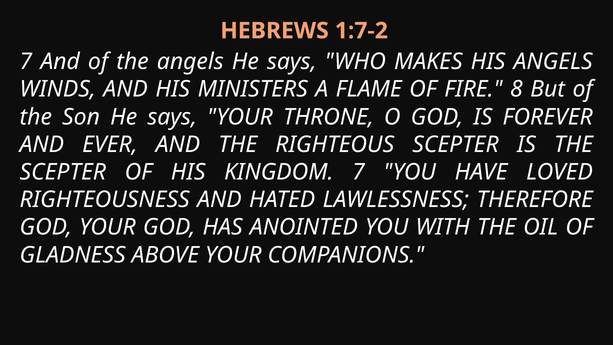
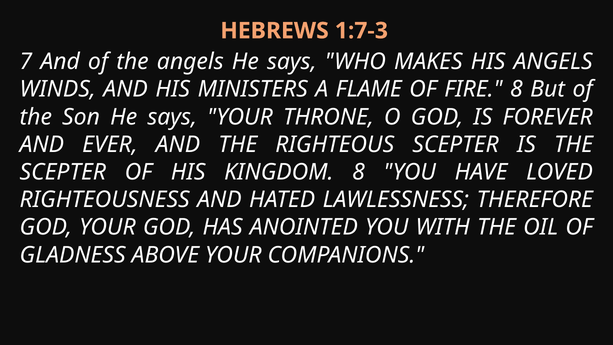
1:7-2: 1:7-2 -> 1:7-3 (361, 31)
KINGDOM 7: 7 -> 8 (358, 172)
